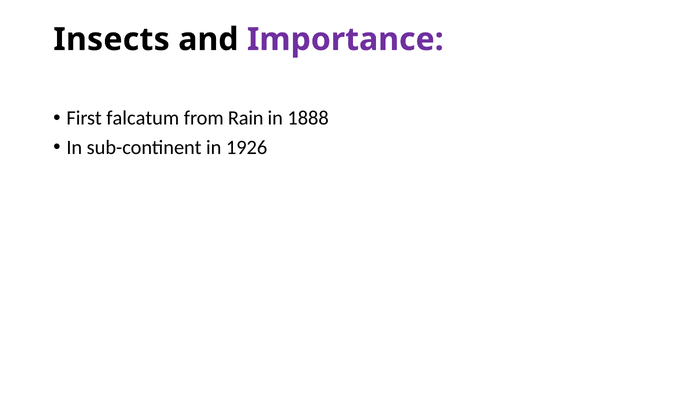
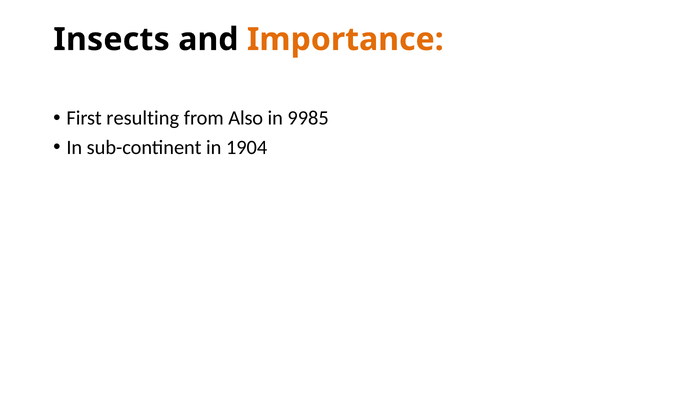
Importance colour: purple -> orange (345, 40)
falcatum: falcatum -> resulting (143, 118)
Rain: Rain -> Also (246, 118)
1888: 1888 -> 9985 (308, 118)
1926: 1926 -> 1904 (247, 147)
